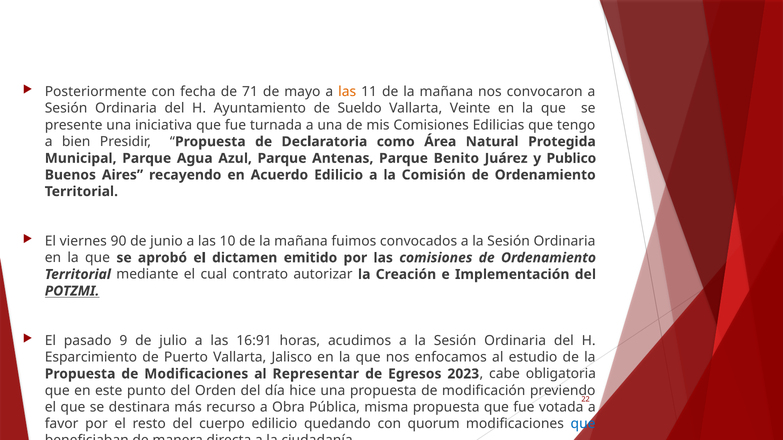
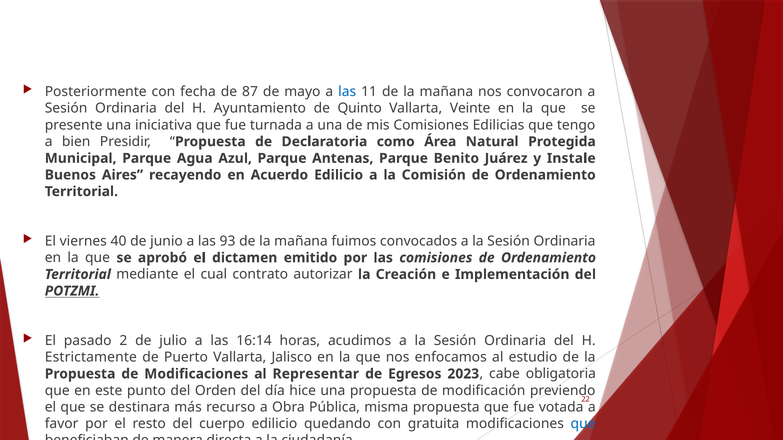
71: 71 -> 87 (250, 92)
las colour: orange -> blue (347, 92)
Sueldo: Sueldo -> Quinto (360, 108)
Publico: Publico -> Instale (571, 158)
90: 90 -> 40 (118, 241)
10: 10 -> 93 (228, 241)
9: 9 -> 2 (123, 341)
16:91: 16:91 -> 16:14 (254, 341)
Esparcimiento: Esparcimiento -> Estrictamente (91, 358)
quorum: quorum -> gratuita (434, 424)
